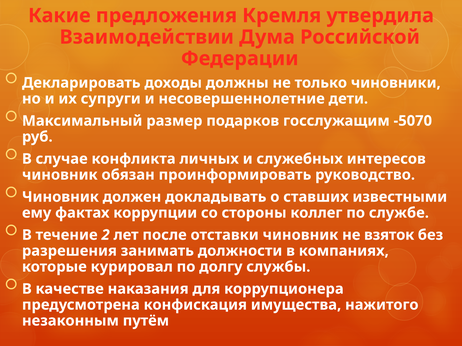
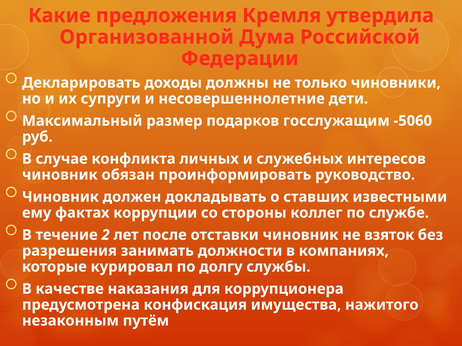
Взаимодействии: Взаимодействии -> Организованной (147, 37)
-5070: -5070 -> -5060 (413, 121)
